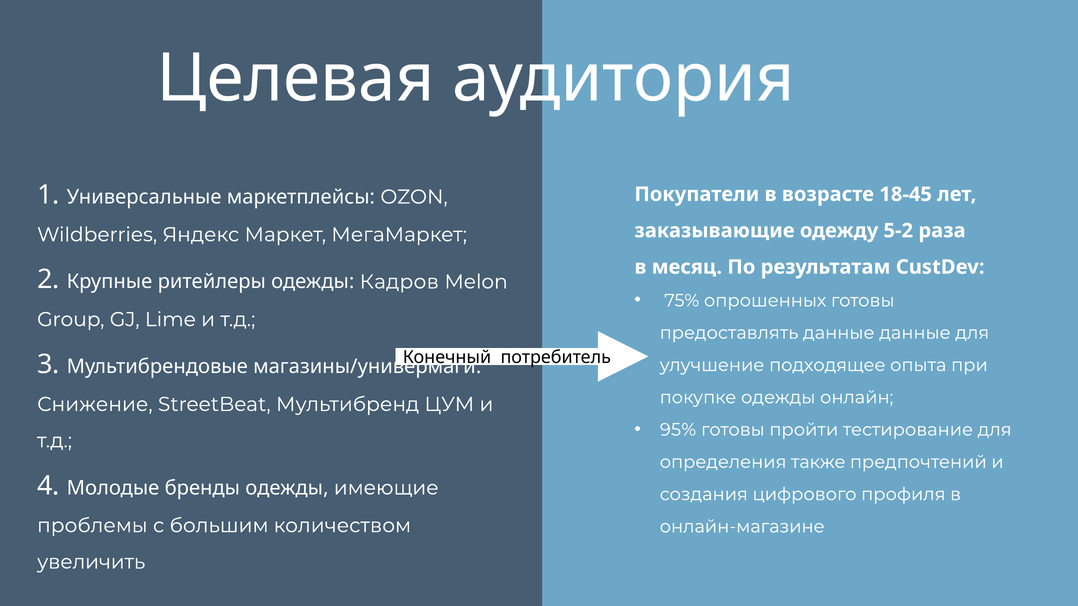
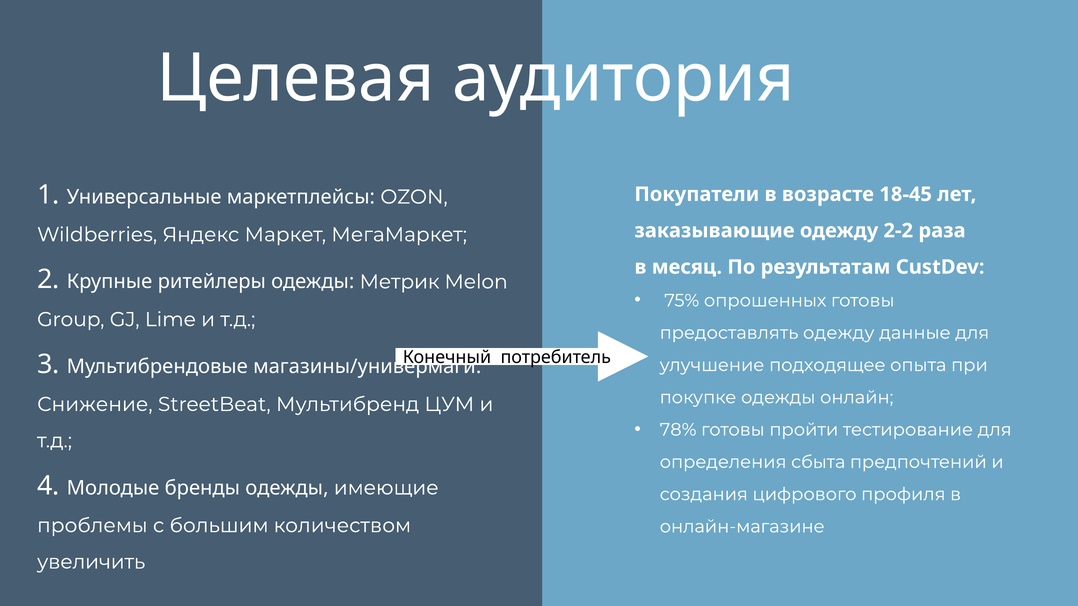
5-2: 5-2 -> 2-2 (898, 231)
Кадров: Кадров -> Метрик (400, 282)
предоставлять данные: данные -> одежду (839, 333)
95%: 95% -> 78% (678, 430)
также: также -> сбыта (818, 462)
